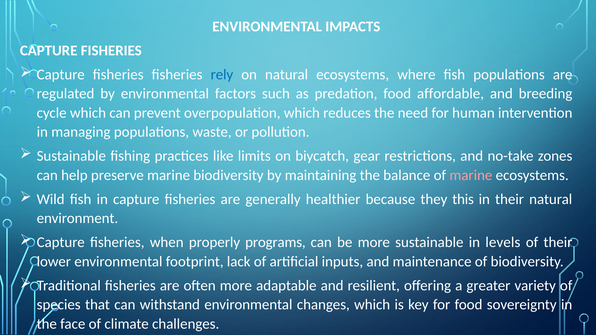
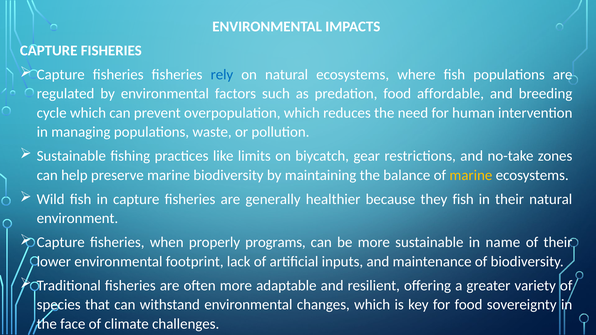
marine colour: pink -> yellow (471, 175)
they this: this -> fish (463, 199)
levels: levels -> name (503, 243)
